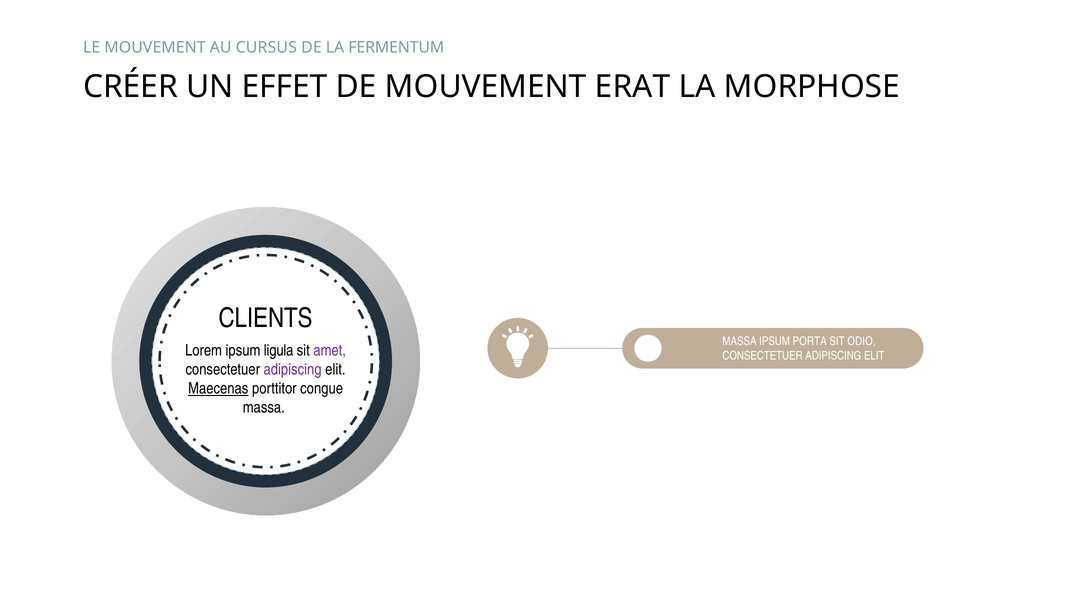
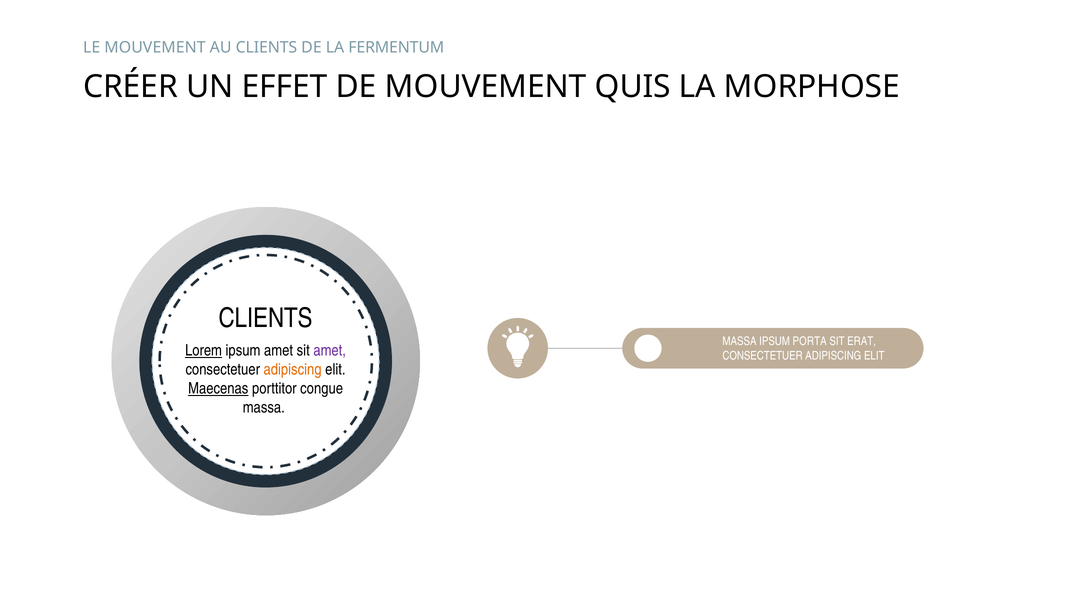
AU CURSUS: CURSUS -> CLIENTS (266, 48)
ERAT: ERAT -> QUIS (633, 87)
ODIO: ODIO -> ERAT (862, 342)
Lorem underline: none -> present (204, 351)
ipsum ligula: ligula -> amet (279, 351)
adipiscing colour: purple -> orange (293, 370)
